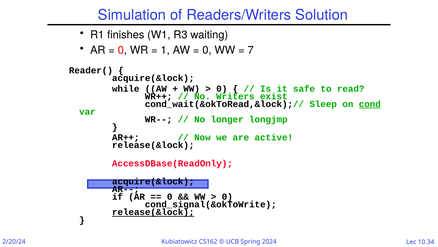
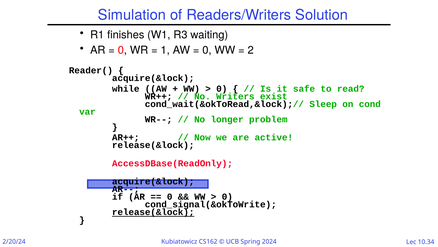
7: 7 -> 2 (251, 50)
cond underline: present -> none (370, 104)
longjmp: longjmp -> problem (268, 119)
